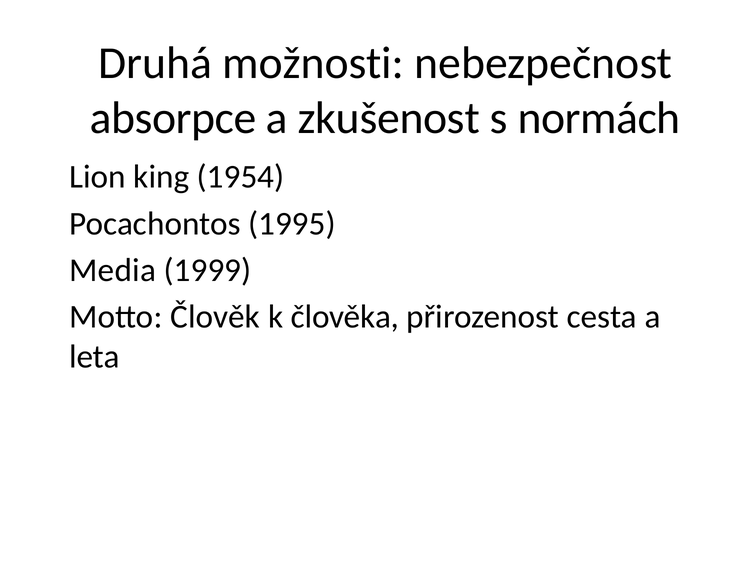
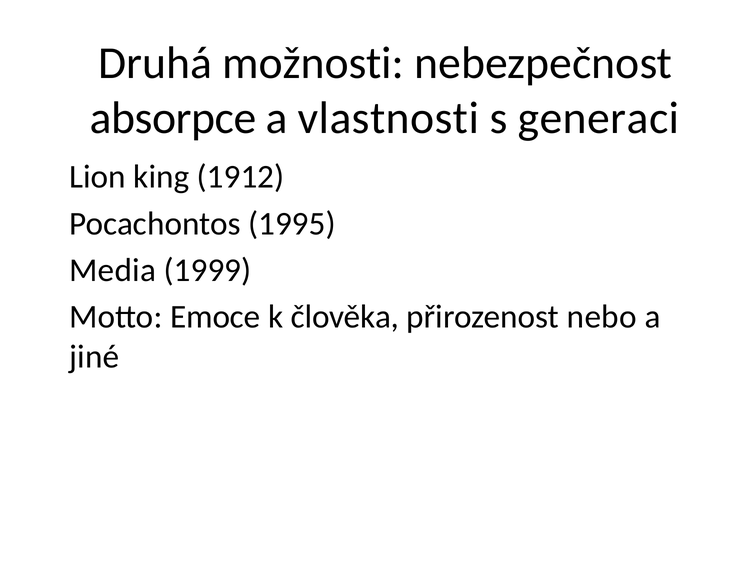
zkušenost: zkušenost -> vlastnosti (388, 118)
normách: normách -> generaci (599, 118)
1954: 1954 -> 1912 (241, 177)
Člověk: Člověk -> Emoce (215, 317)
cesta: cesta -> nebo (602, 317)
leta: leta -> jiné (94, 357)
